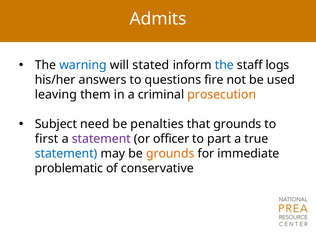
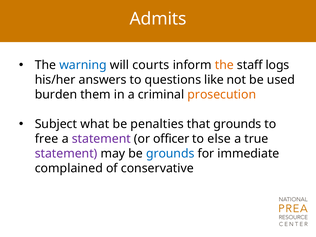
stated: stated -> courts (151, 65)
the colour: blue -> orange (224, 65)
fire: fire -> like (214, 80)
leaving: leaving -> burden (56, 95)
need: need -> what (95, 124)
first: first -> free (47, 139)
part: part -> else (219, 139)
statement colour: blue -> purple (66, 154)
grounds colour: orange -> blue (170, 154)
problematic: problematic -> complained (69, 168)
